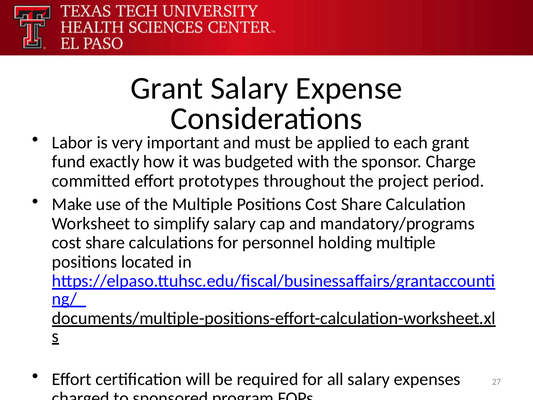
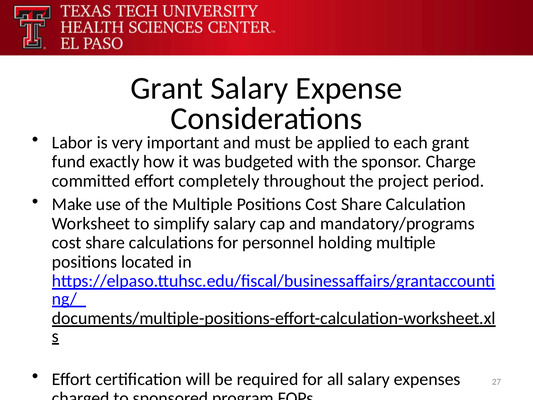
prototypes: prototypes -> completely (219, 181)
